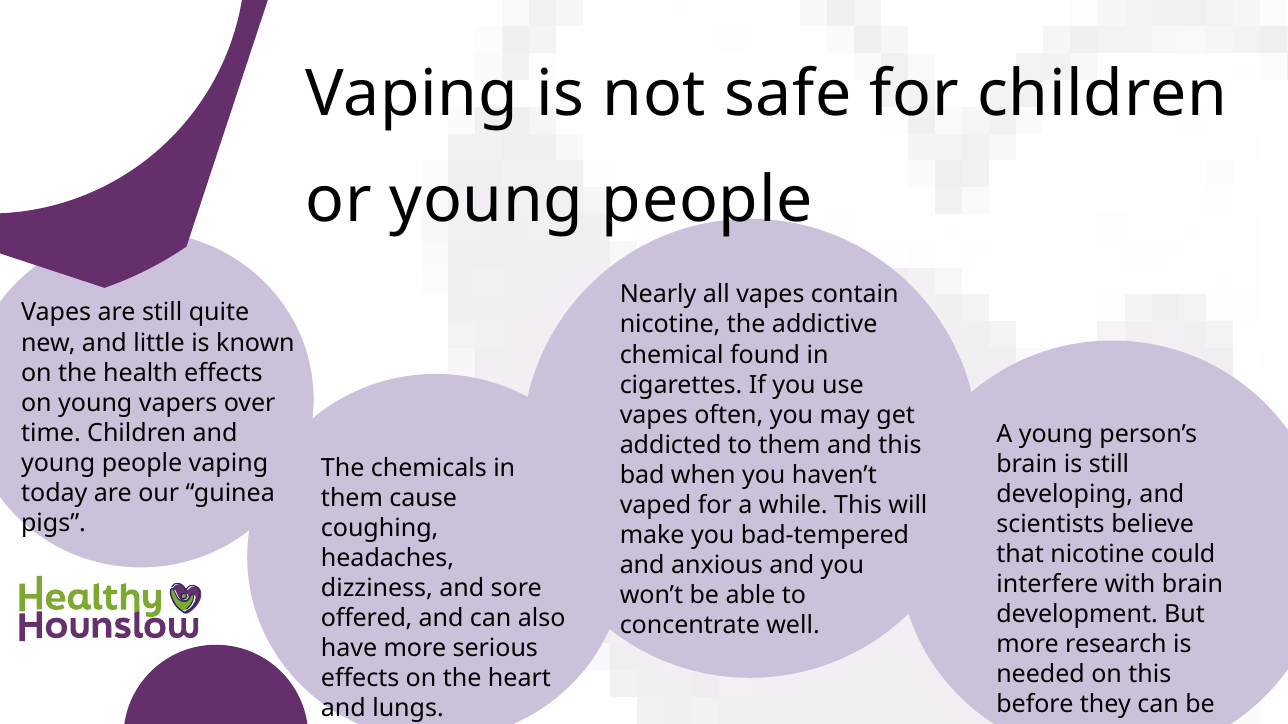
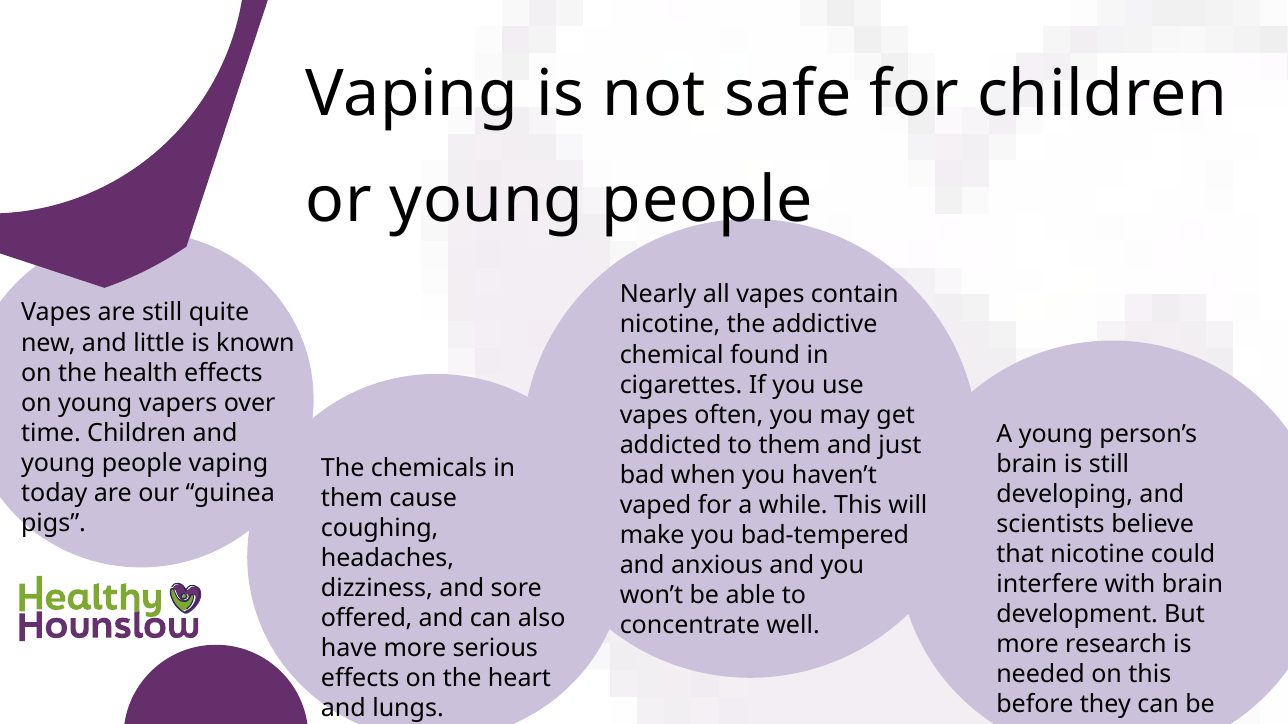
and this: this -> just (900, 445)
